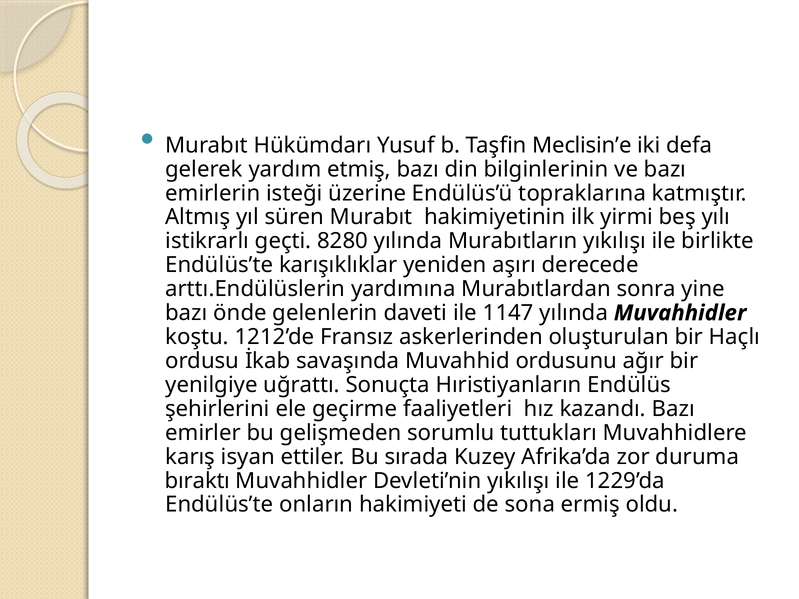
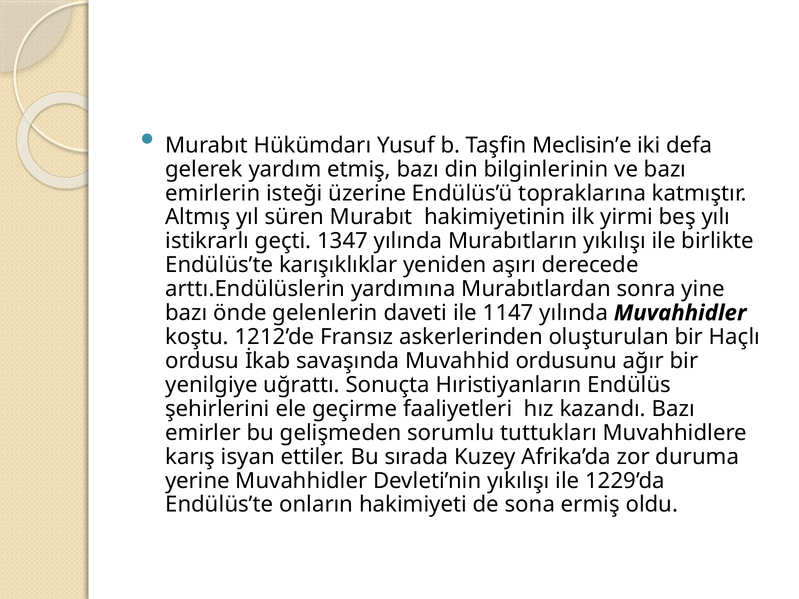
8280: 8280 -> 1347 (343, 241)
bıraktı: bıraktı -> yerine (197, 481)
